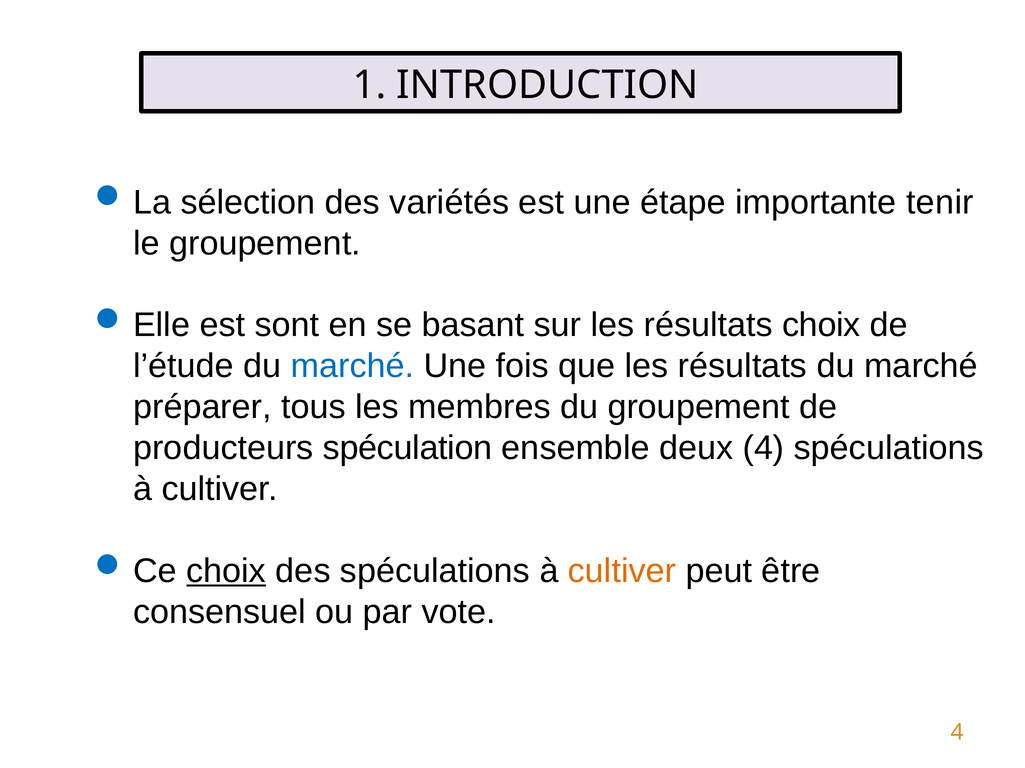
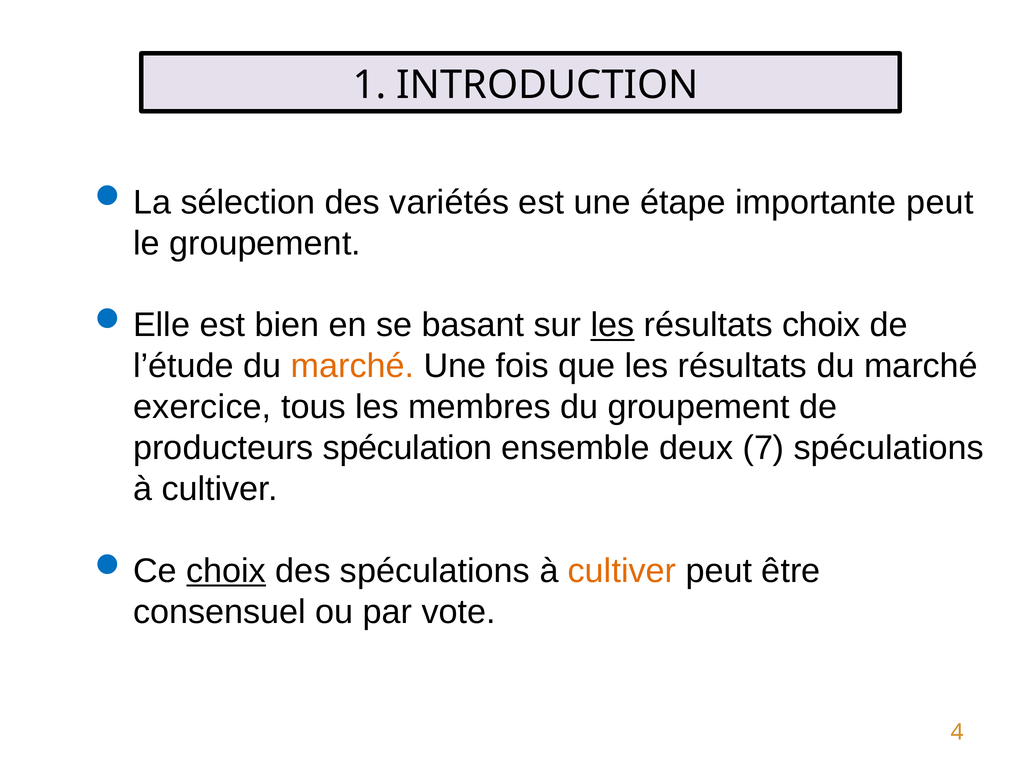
importante tenir: tenir -> peut (940, 202)
sont: sont -> bien (287, 325)
les underline: none -> present (613, 325)
marché colour: blue -> orange (352, 366)
préparer: préparer -> exercice (202, 407)
deux 4: 4 -> 7 (764, 448)
